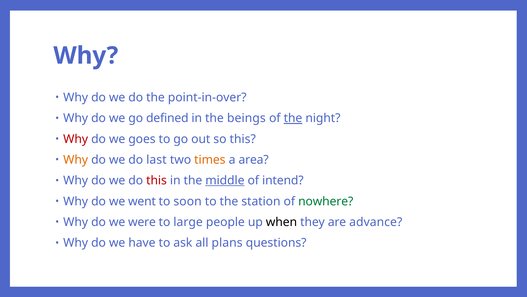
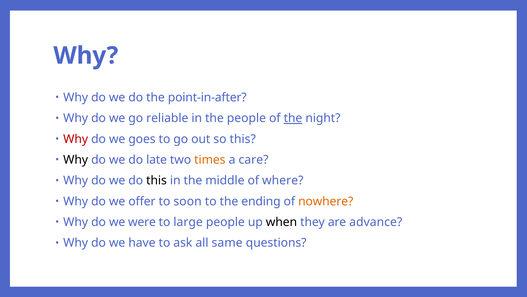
point-in-over: point-in-over -> point-in-after (207, 97)
defined: defined -> reliable (167, 118)
the beings: beings -> people (246, 118)
Why colour: orange -> black (76, 160)
last: last -> late (157, 160)
area: area -> care (253, 160)
this colour: red -> black (157, 180)
middle underline: present -> none (225, 180)
intend: intend -> where (283, 180)
went: went -> offer (142, 201)
station: station -> ending (261, 201)
nowhere colour: green -> orange (326, 201)
plans: plans -> same (227, 242)
